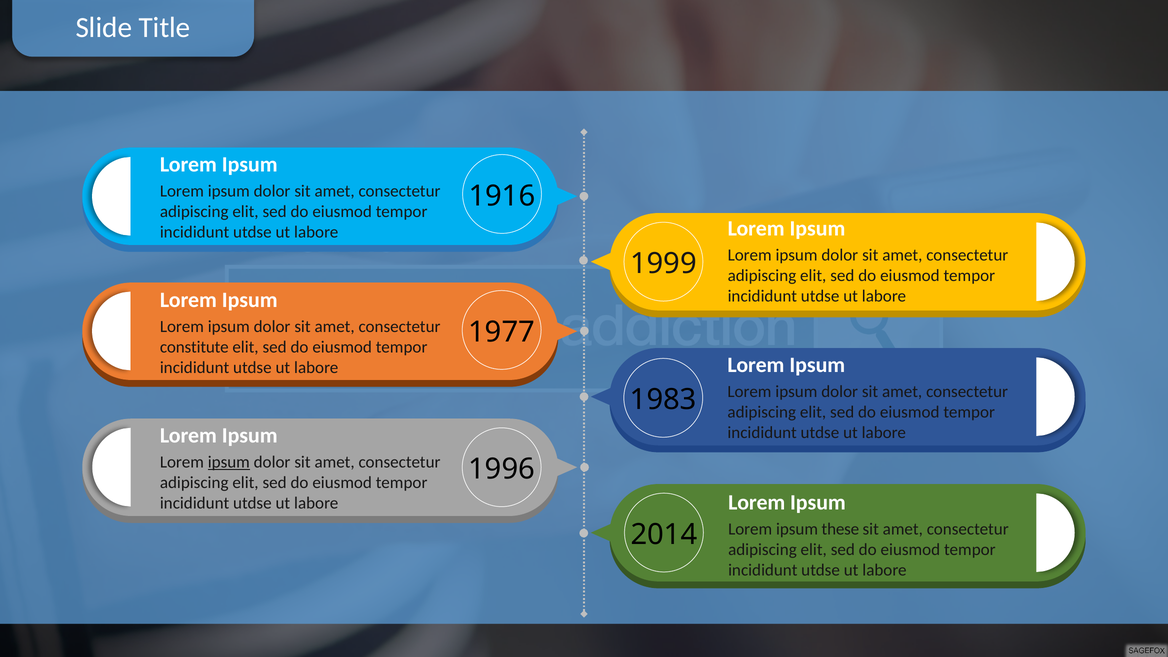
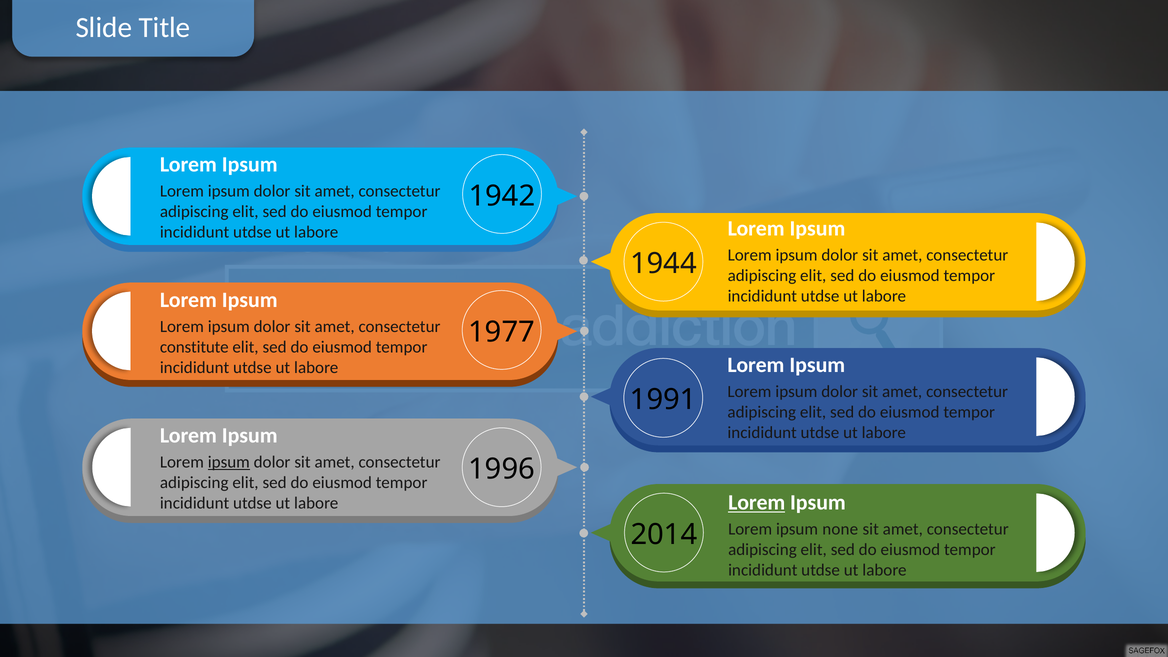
1916: 1916 -> 1942 (502, 196)
1999: 1999 -> 1944 (663, 264)
1983: 1983 -> 1991 (663, 400)
Lorem underline: none -> present (757, 503)
these: these -> none (840, 529)
